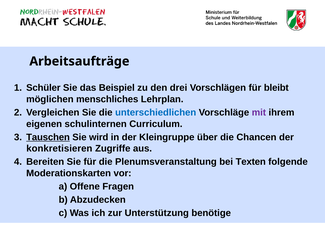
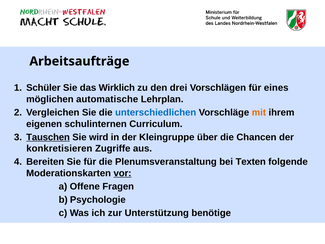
Beispiel: Beispiel -> Wirklich (117, 88)
bleibt: bleibt -> eines (276, 88)
menschliches: menschliches -> automatische (107, 99)
mit colour: purple -> orange (259, 112)
vor underline: none -> present (123, 173)
Abzudecken: Abzudecken -> Psychologie (98, 200)
